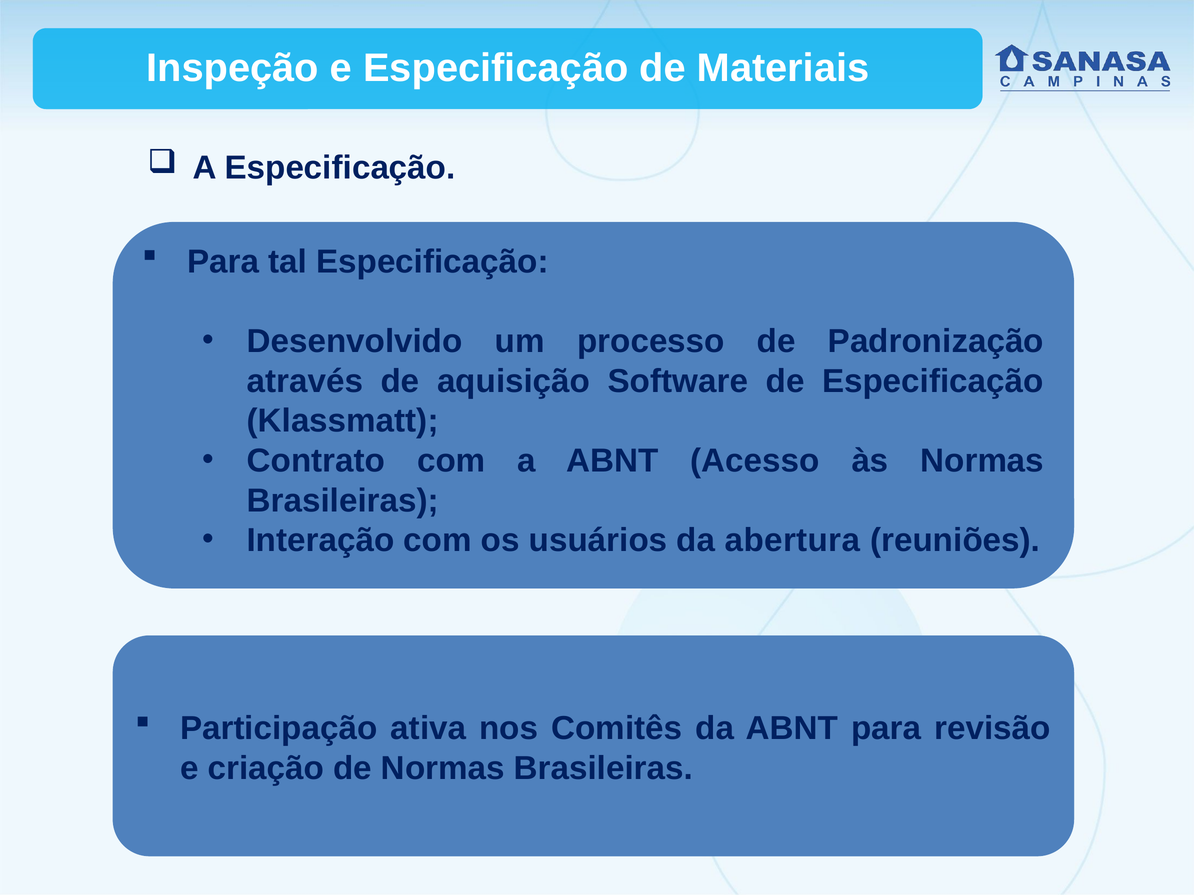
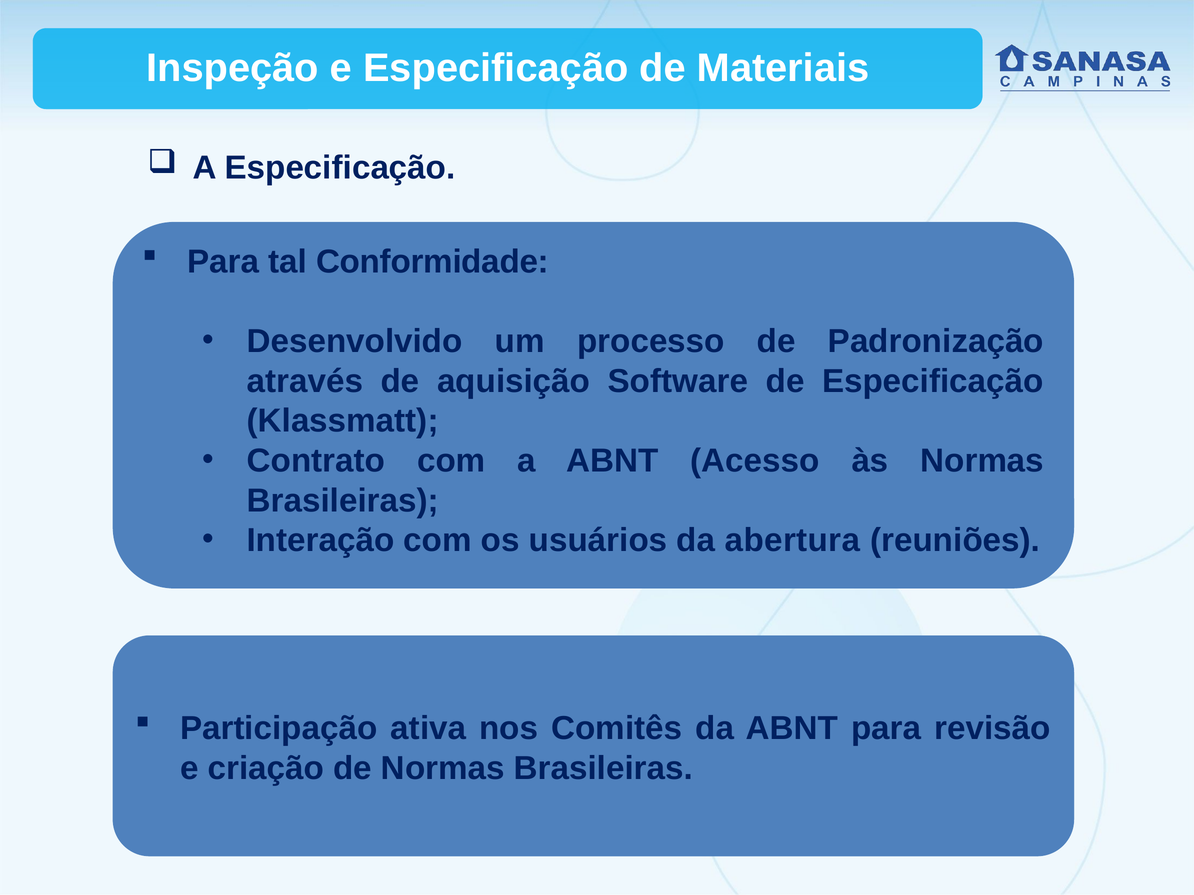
tal Especificação: Especificação -> Conformidade (433, 262)
